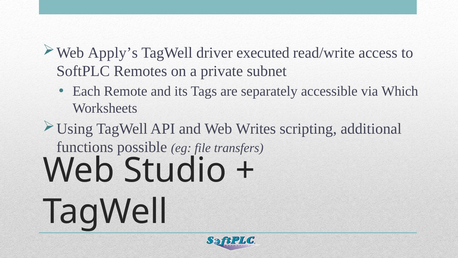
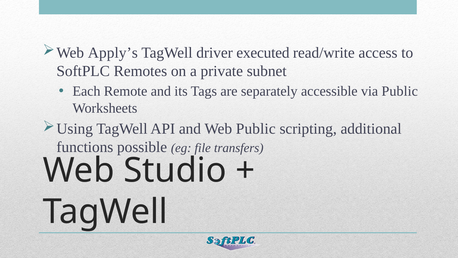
via Which: Which -> Public (400, 91)
Web Writes: Writes -> Public (256, 129)
